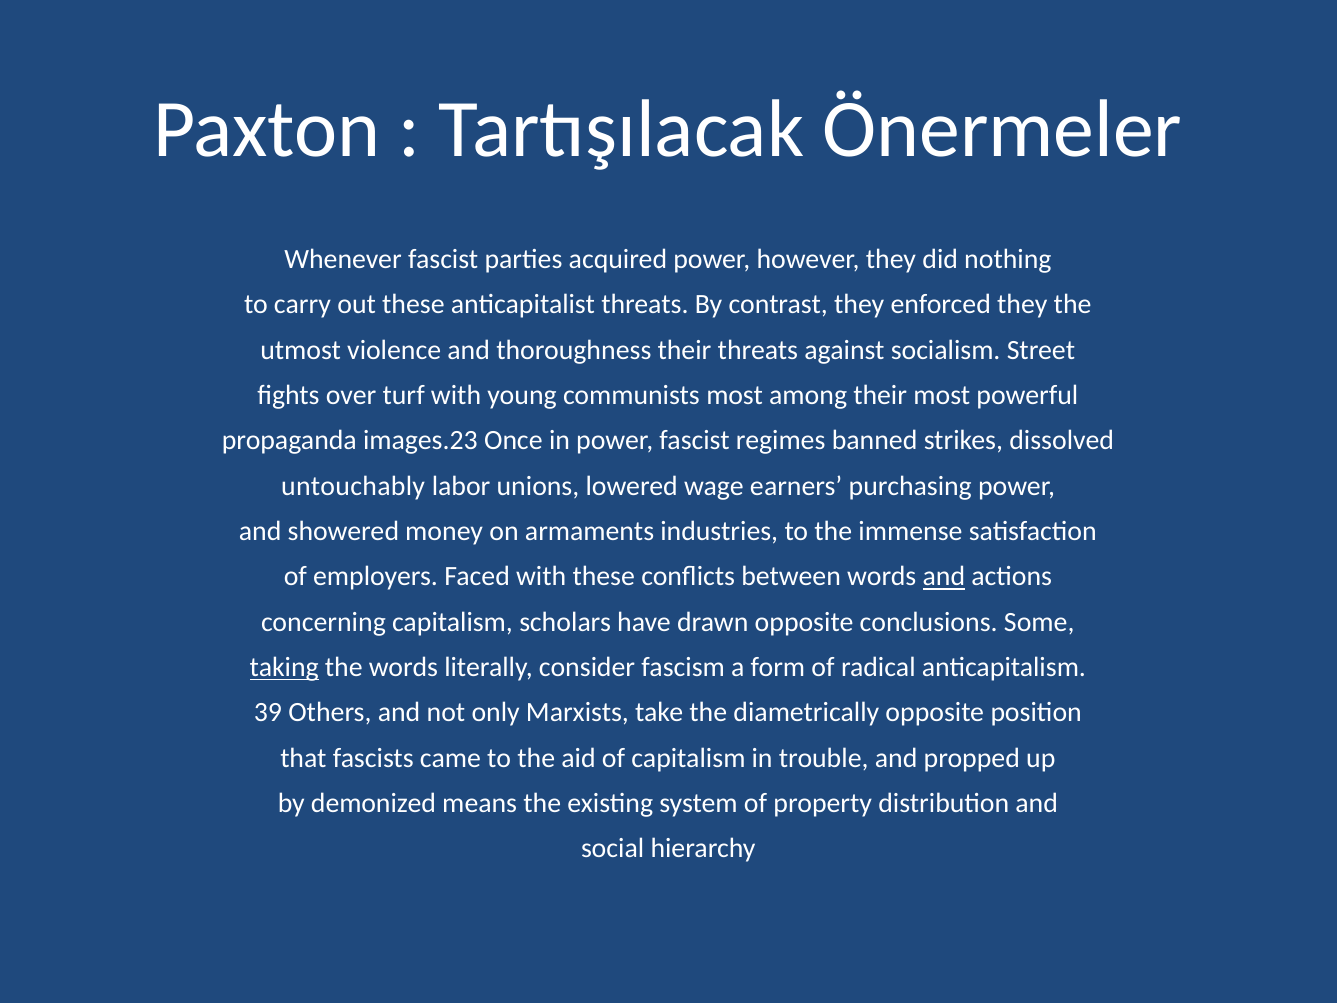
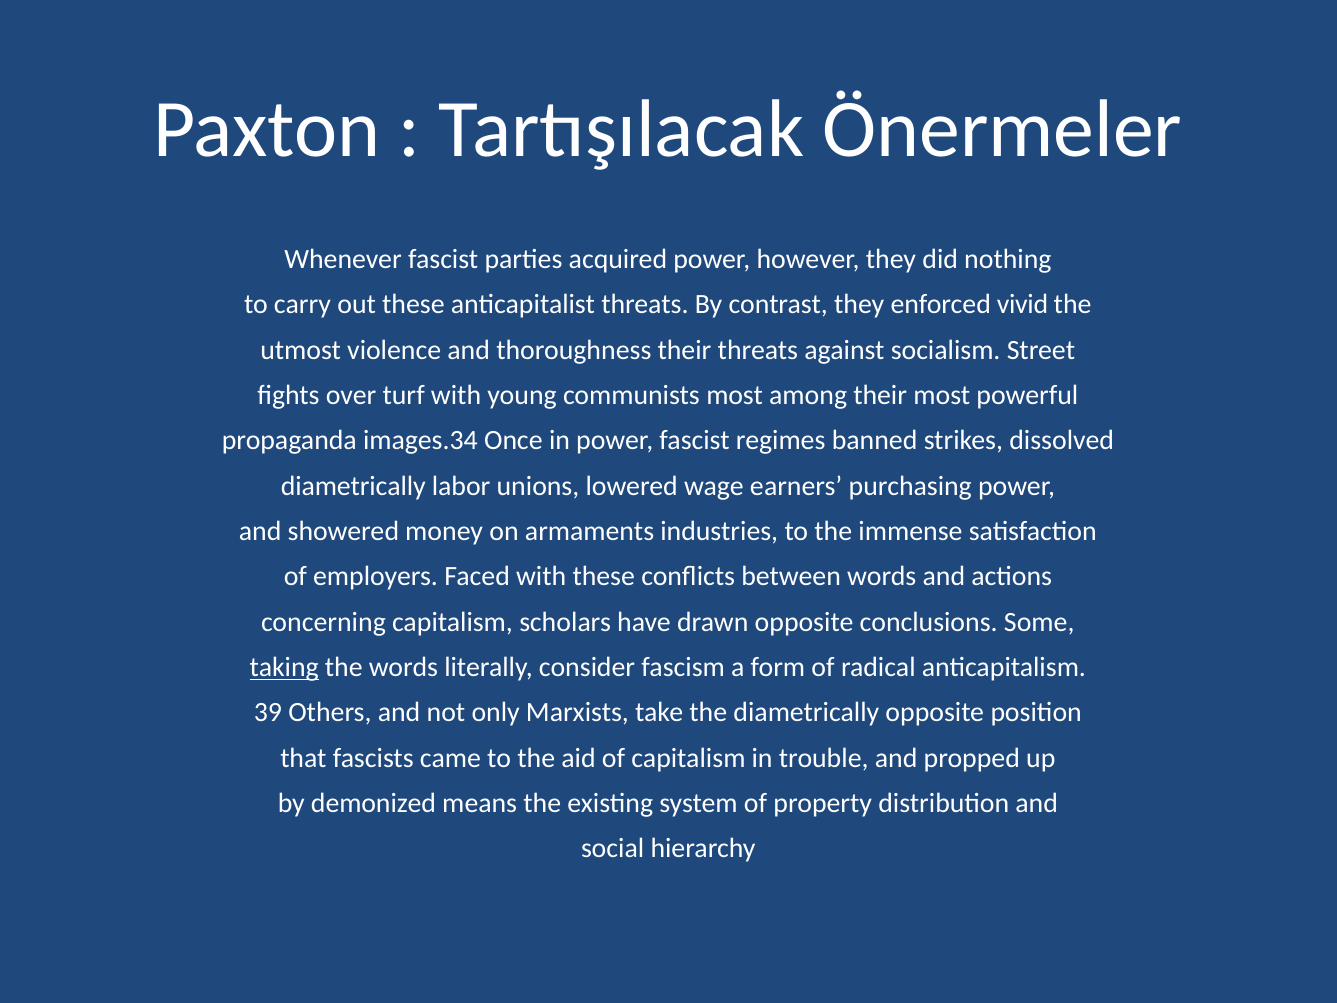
enforced they: they -> vivid (1022, 305)
images.23: images.23 -> images.34 (420, 441)
untouchably: untouchably -> diametrically (353, 486)
and underline: present -> none (944, 577)
